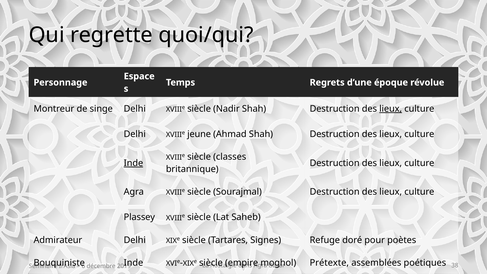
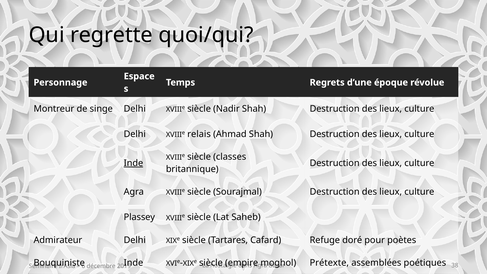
lieux underline: present -> none (391, 109)
jeune: jeune -> relais (199, 134)
Signes: Signes -> Cafard (266, 240)
